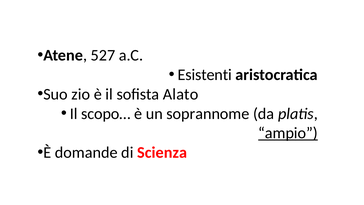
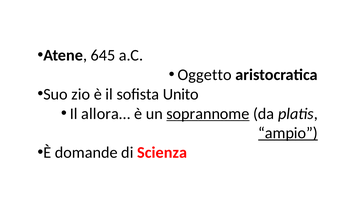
527: 527 -> 645 (103, 55)
Esistenti: Esistenti -> Oggetto (205, 75)
Alato: Alato -> Unito (181, 94)
scopo…: scopo… -> allora… (106, 114)
soprannome underline: none -> present (208, 114)
